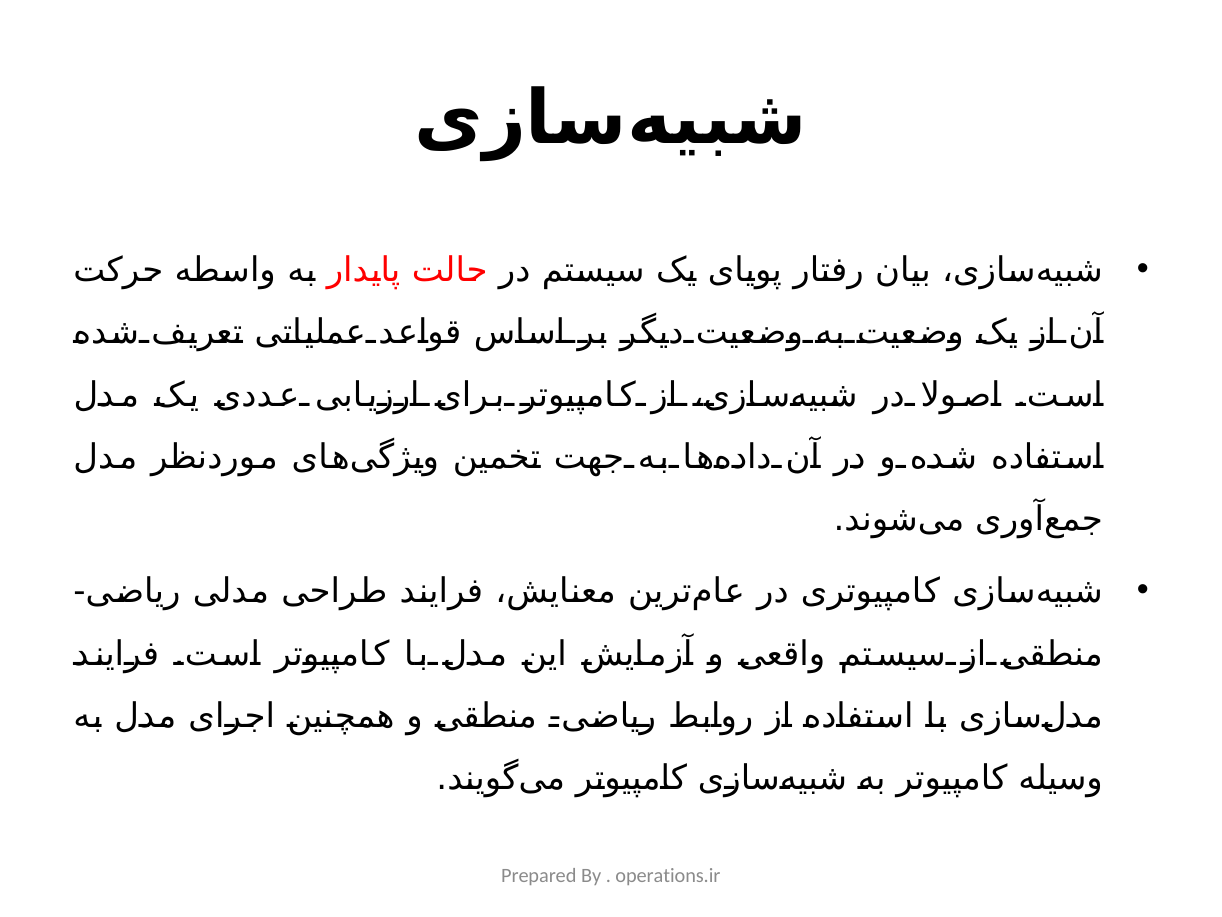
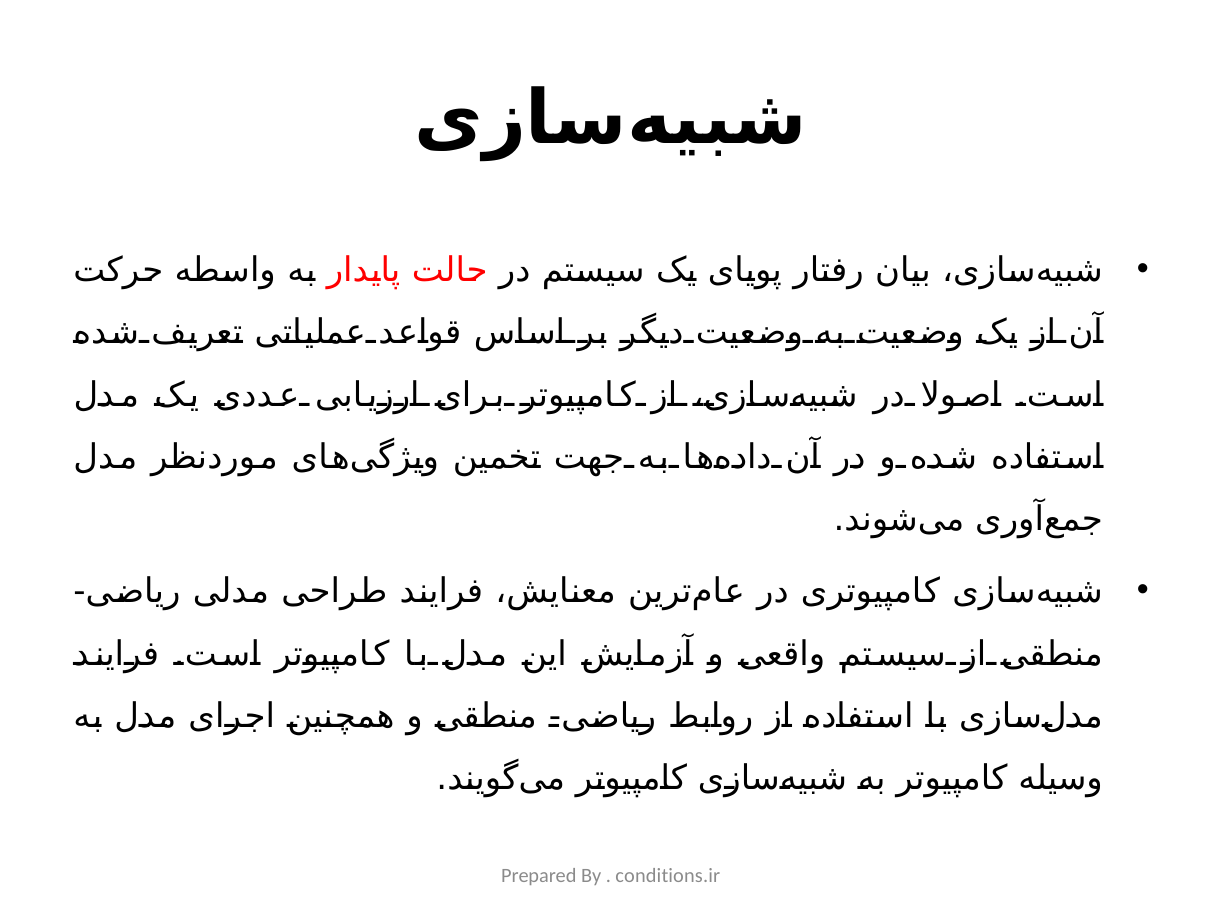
operations.ir: operations.ir -> conditions.ir (668, 875)
